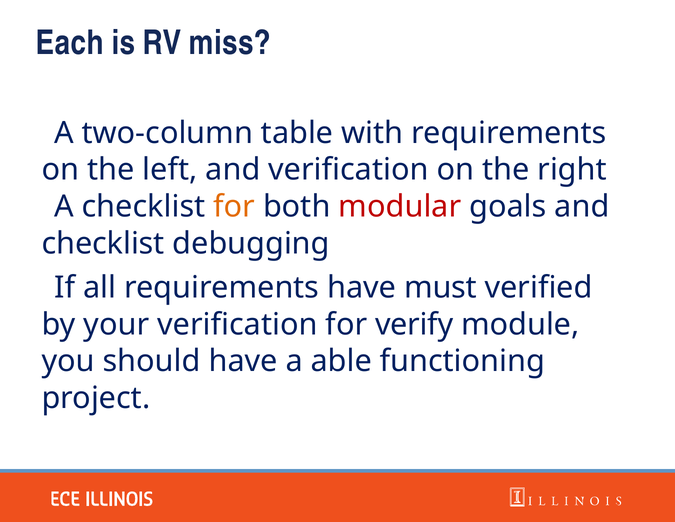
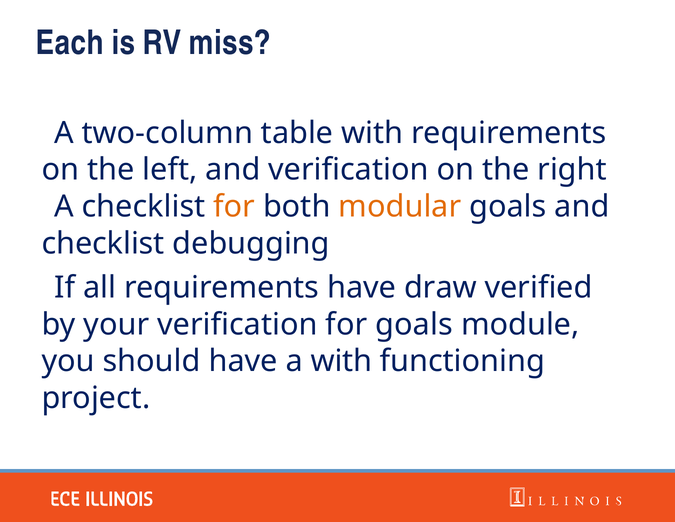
modular colour: red -> orange (400, 206)
must: must -> draw (440, 287)
for verify: verify -> goals (414, 324)
a able: able -> with (341, 361)
